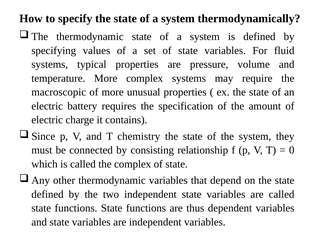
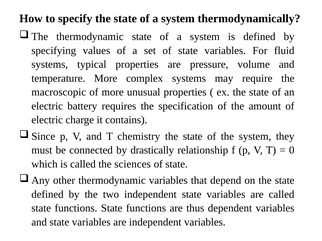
consisting: consisting -> drastically (152, 150)
the complex: complex -> sciences (133, 164)
